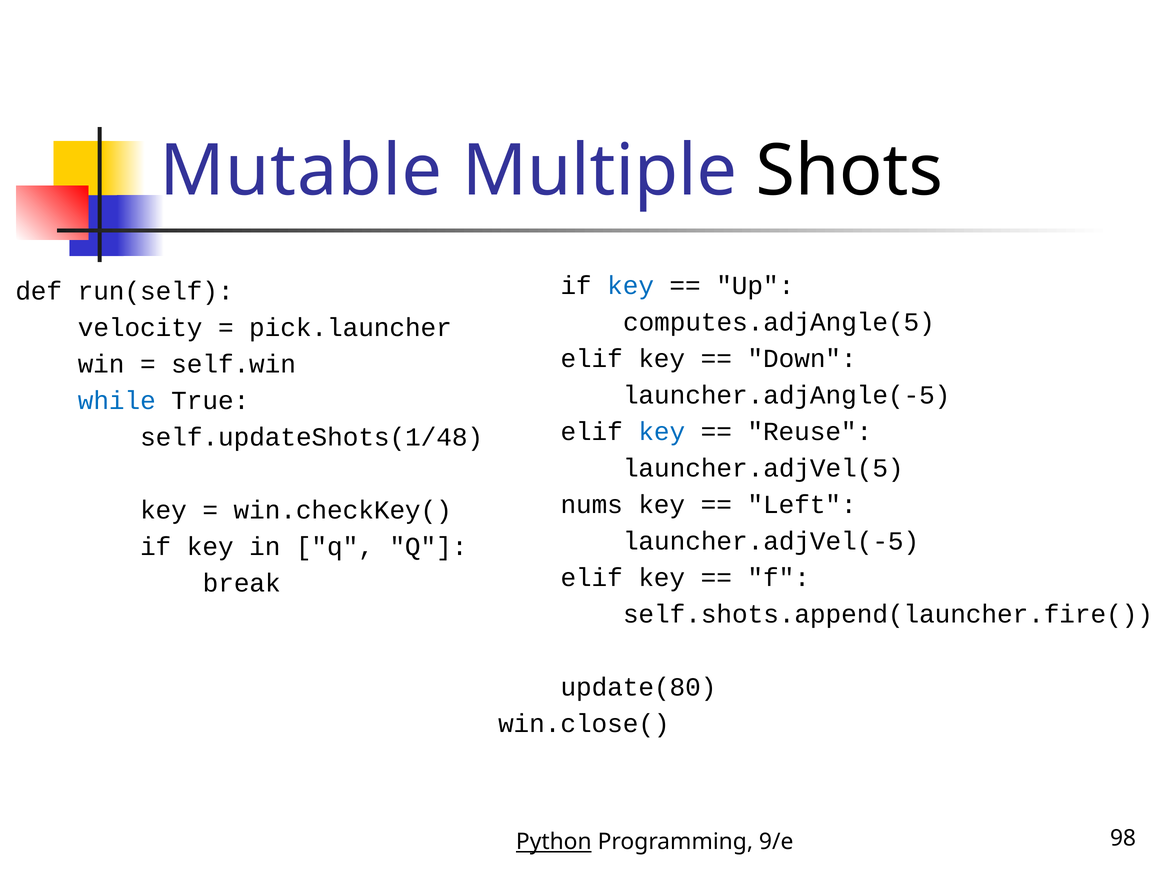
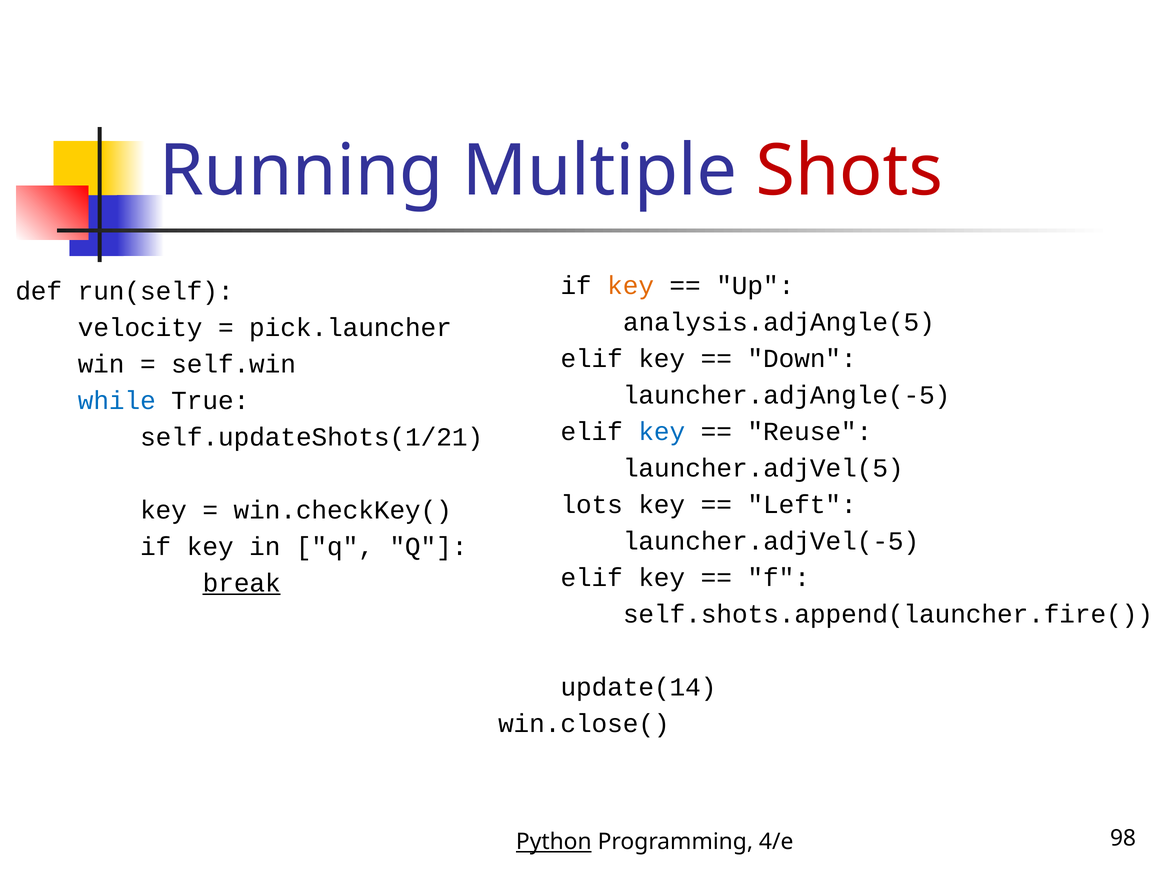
Mutable: Mutable -> Running (301, 171)
Shots colour: black -> red (849, 171)
key colour: blue -> orange (631, 285)
computes.adjAngle(5: computes.adjAngle(5 -> analysis.adjAngle(5 (779, 322)
self.updateShots(1/48: self.updateShots(1/48 -> self.updateShots(1/21 (312, 437)
nums: nums -> lots (592, 504)
break underline: none -> present (242, 583)
update(80: update(80 -> update(14 (638, 687)
9/e: 9/e -> 4/e (776, 842)
